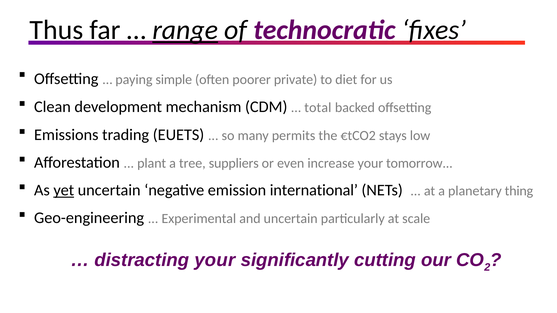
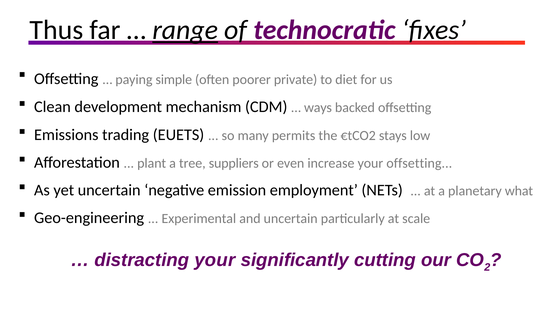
total: total -> ways (318, 108)
your tomorrow: tomorrow -> offsetting (419, 163)
yet underline: present -> none (64, 190)
international: international -> employment (314, 190)
thing: thing -> what (519, 191)
